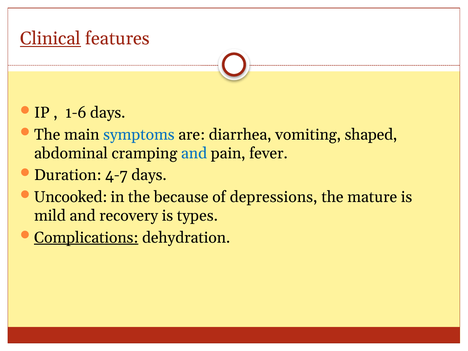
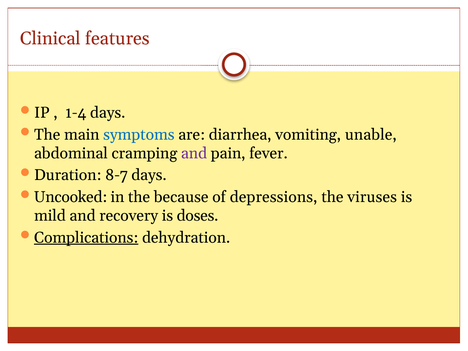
Clinical underline: present -> none (50, 39)
1-6: 1-6 -> 1-4 (76, 113)
shaped: shaped -> unable (371, 135)
and colour: blue -> purple (194, 153)
4-7: 4-7 -> 8-7 (116, 175)
mature: mature -> viruses (372, 197)
types: types -> doses (198, 216)
